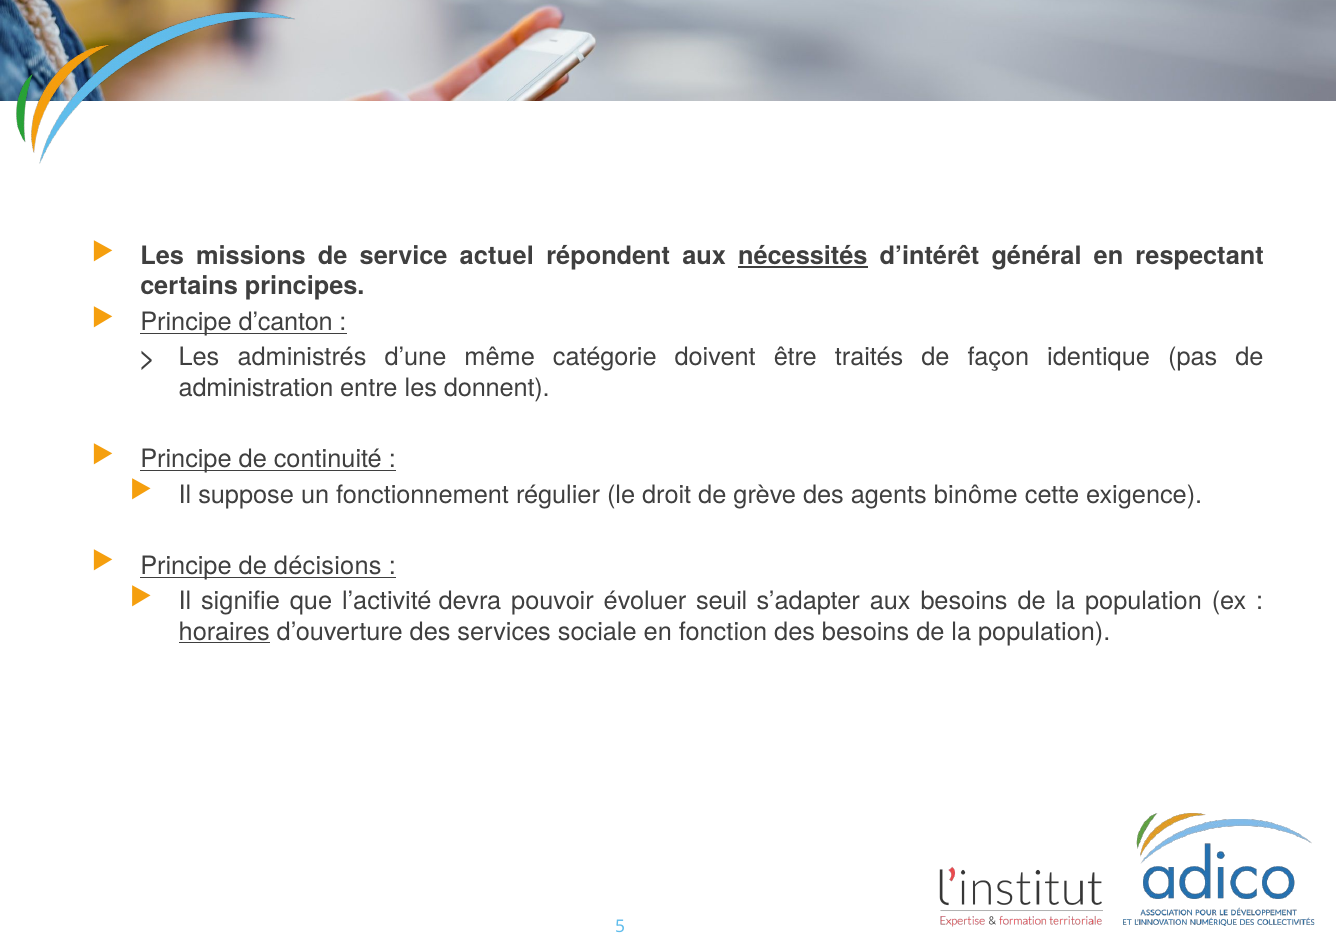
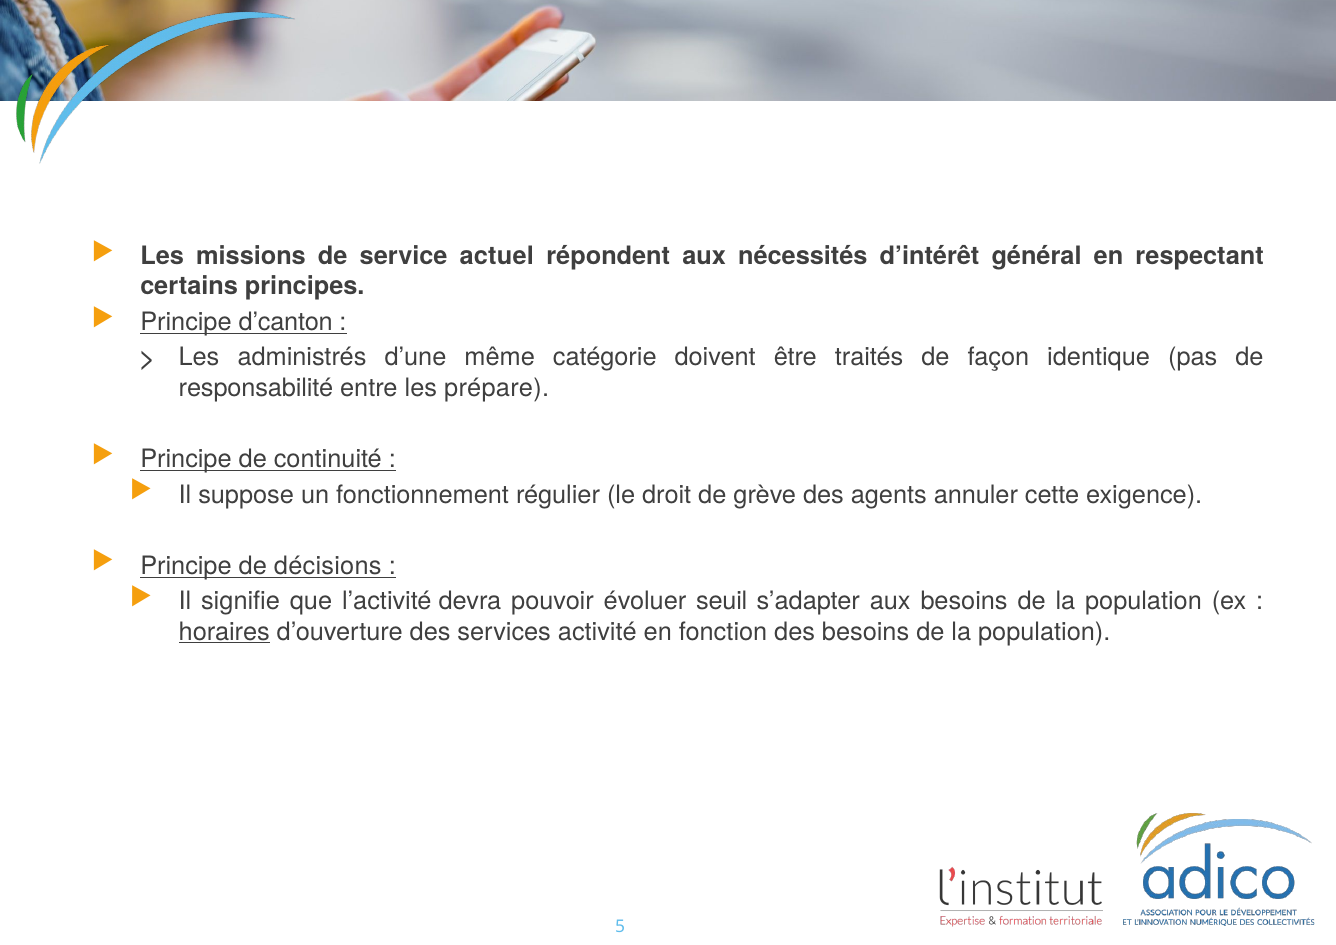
nécessités underline: present -> none (803, 256)
administration: administration -> responsabilité (256, 388)
donnent: donnent -> prépare (497, 388)
binôme: binôme -> annuler (976, 495)
sociale: sociale -> activité (597, 632)
